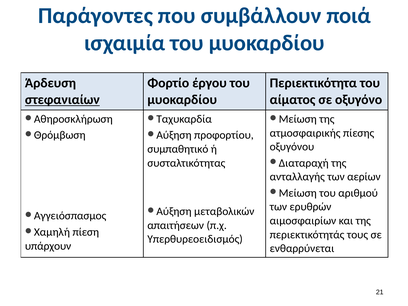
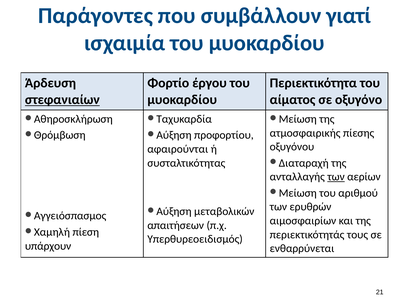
ποιά: ποιά -> γιατί (349, 16)
συμπαθητικό: συμπαθητικό -> αφαιρούνται (178, 149)
των underline: none -> present (336, 177)
